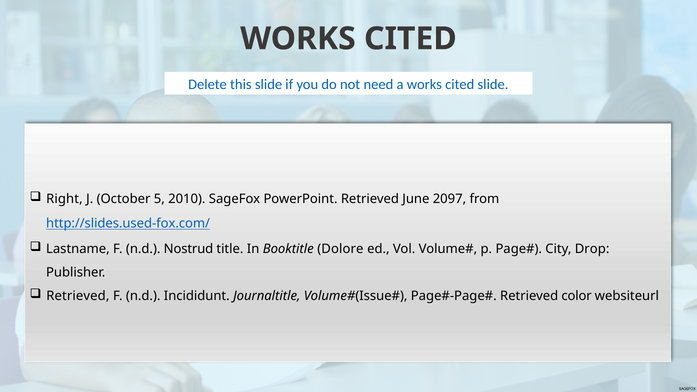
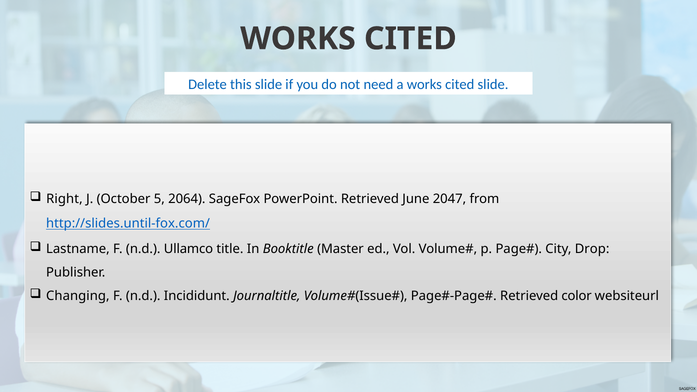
2010: 2010 -> 2064 (187, 199)
2097: 2097 -> 2047 (449, 199)
http://slides.used-fox.com/: http://slides.used-fox.com/ -> http://slides.until-fox.com/ (128, 223)
Nostrud: Nostrud -> Ullamco (188, 249)
Dolore: Dolore -> Master (340, 249)
Retrieved: Retrieved -> Changing (78, 296)
